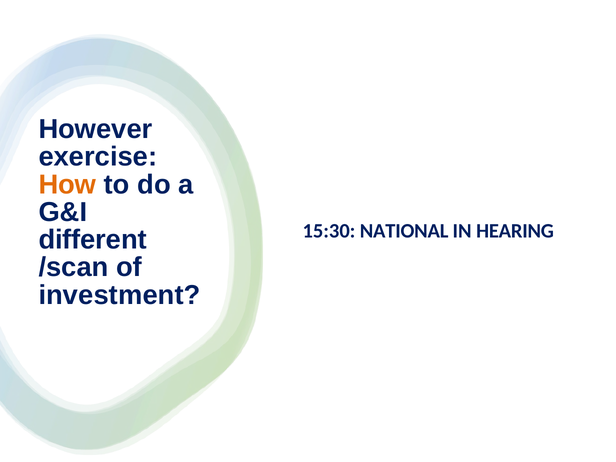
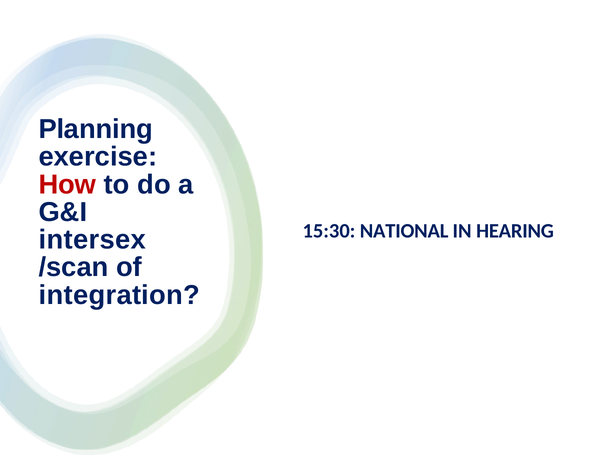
However: However -> Planning (96, 129)
How colour: orange -> red (67, 185)
different: different -> intersex (92, 240)
investment: investment -> integration (119, 295)
